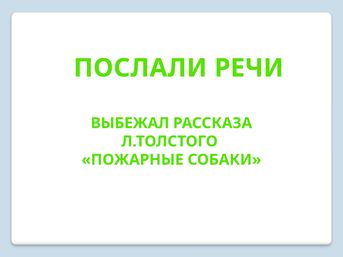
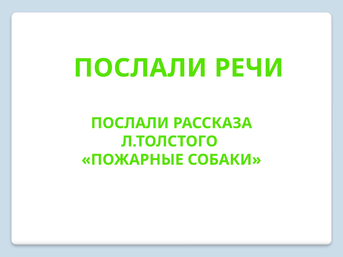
ВЫБЕЖАЛ: ВЫБЕЖАЛ -> ПОСЛАЛИ (130, 123)
